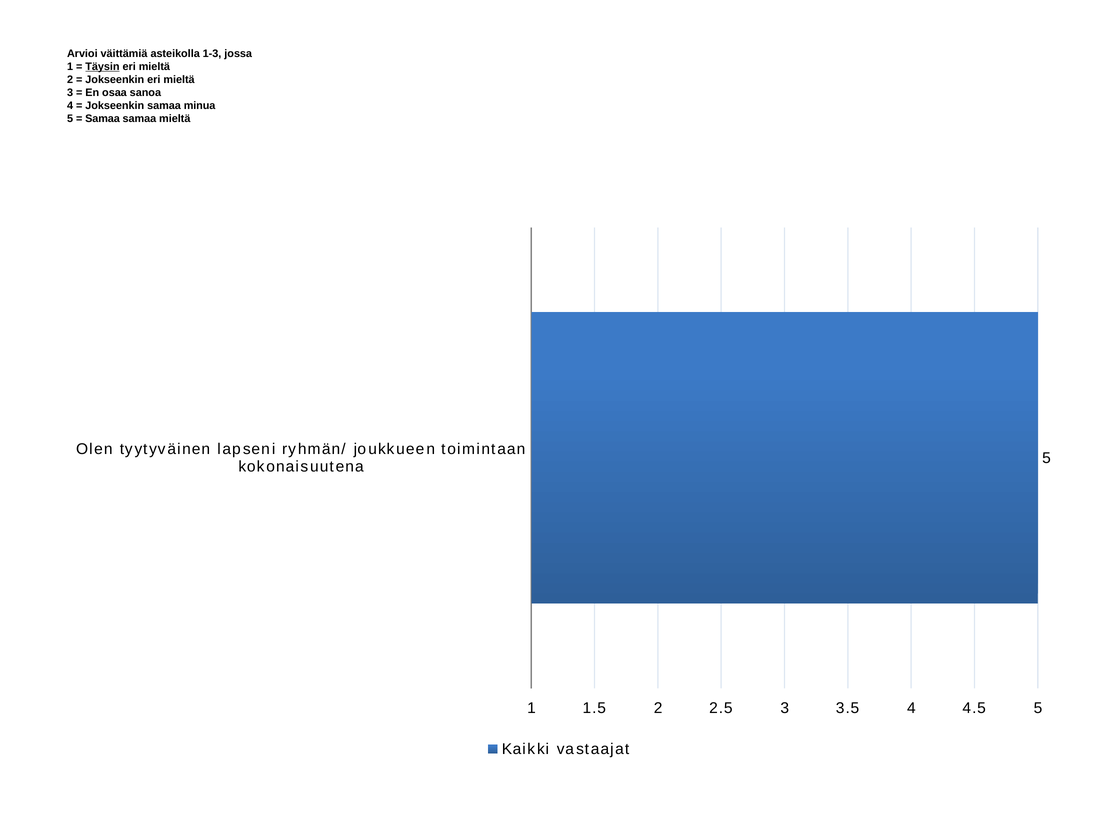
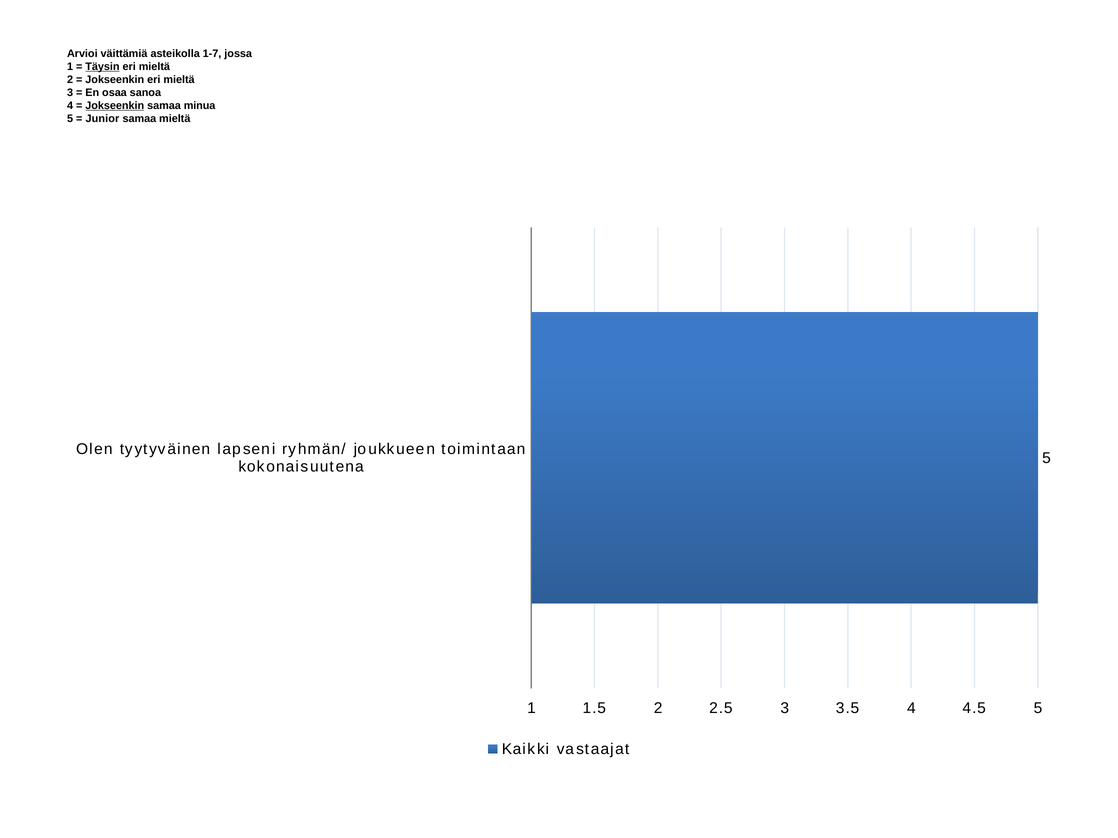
1-3: 1-3 -> 1-7 (212, 53)
Jokseenkin underline: none -> present (115, 106)
Samaa: Samaa -> Junior (102, 119)
